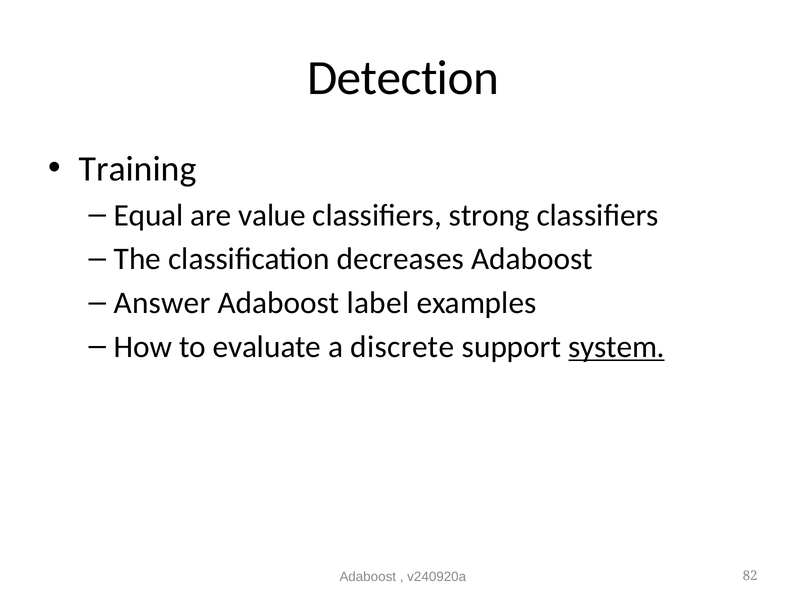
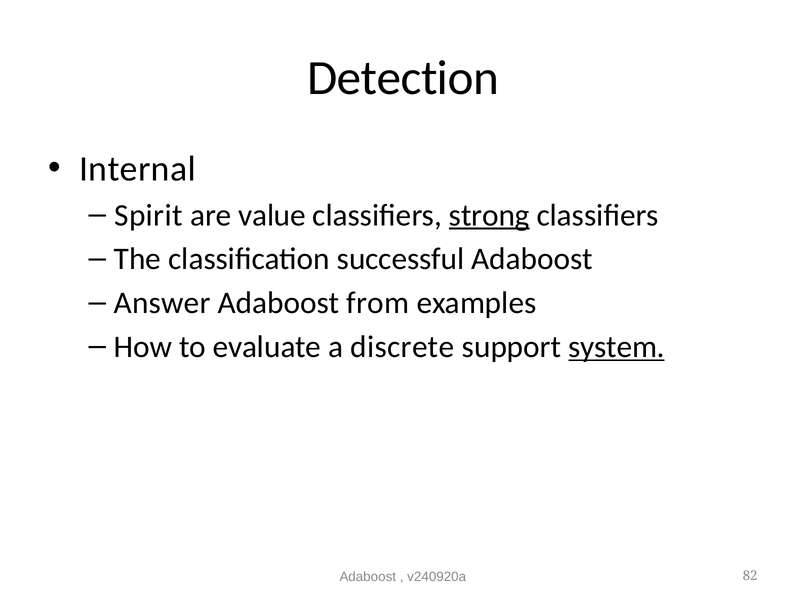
Training: Training -> Internal (137, 169)
Equal: Equal -> Spirit (148, 215)
strong underline: none -> present (489, 215)
decreases: decreases -> successful (401, 259)
label: label -> from (378, 303)
